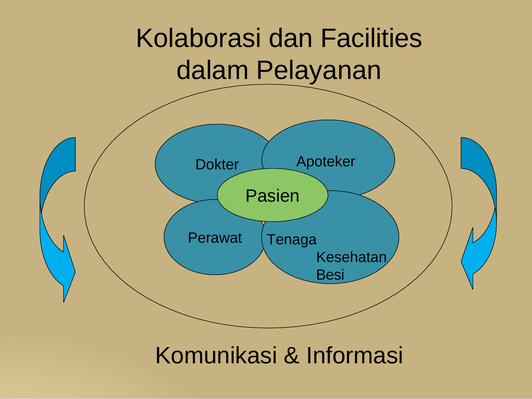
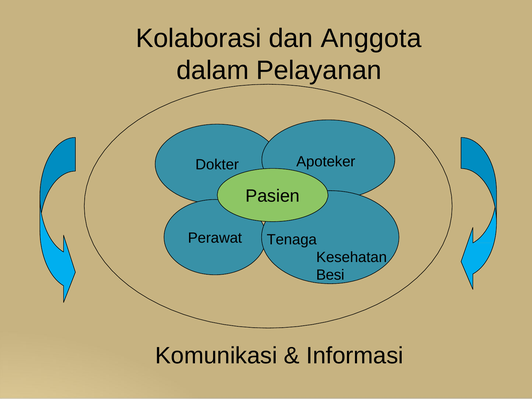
Facilities: Facilities -> Anggota (371, 38)
